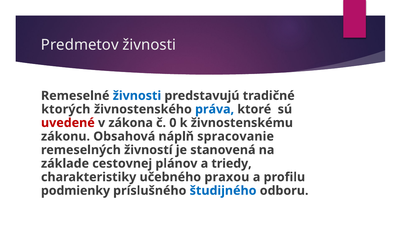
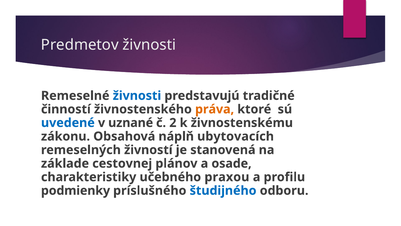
ktorých: ktorých -> činností (66, 109)
práva colour: blue -> orange (215, 109)
uvedené colour: red -> blue (68, 123)
zákona: zákona -> uznané (131, 123)
0: 0 -> 2 (173, 123)
spracovanie: spracovanie -> ubytovacích (236, 136)
triedy: triedy -> osade (232, 163)
